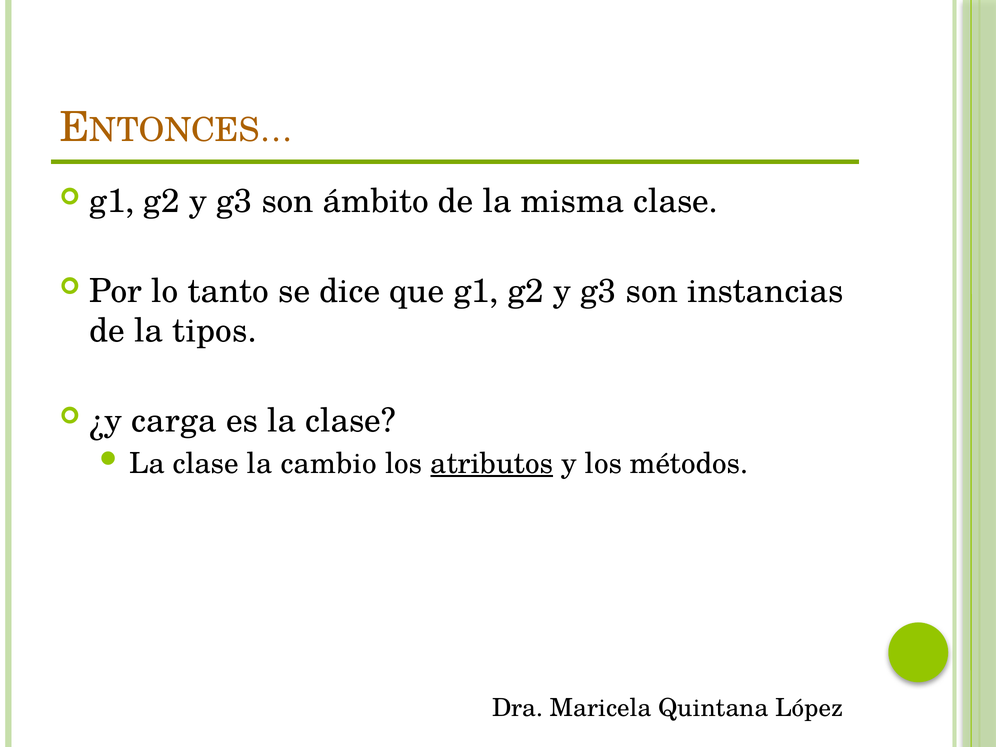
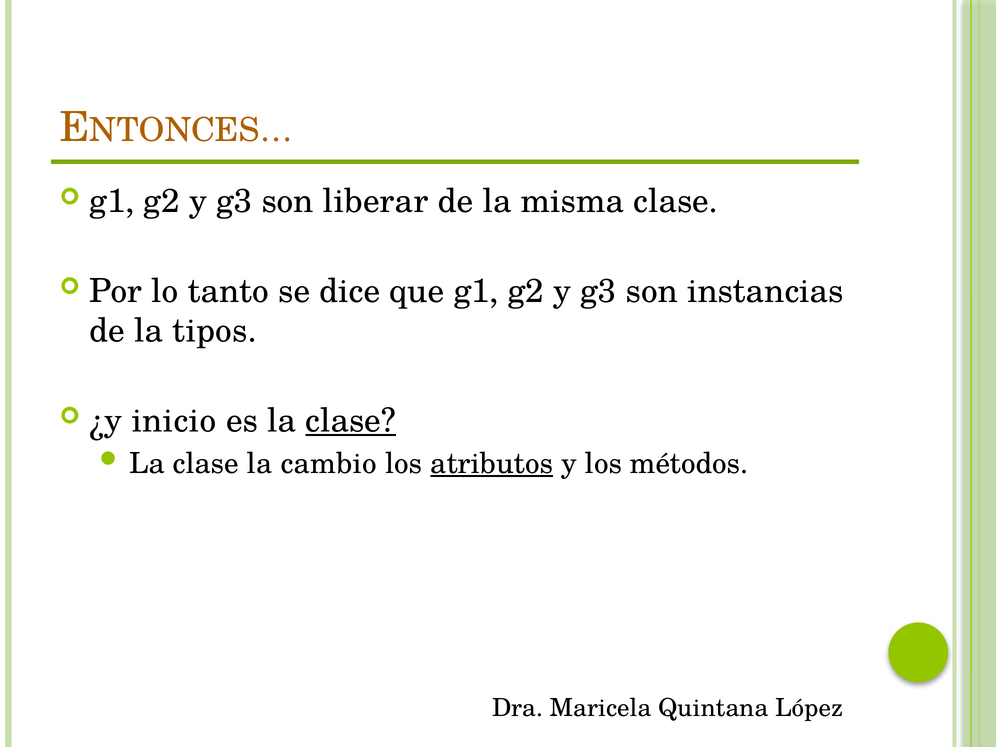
ámbito: ámbito -> liberar (376, 201)
carga: carga -> inicio (174, 421)
clase underline: none -> present (351, 421)
